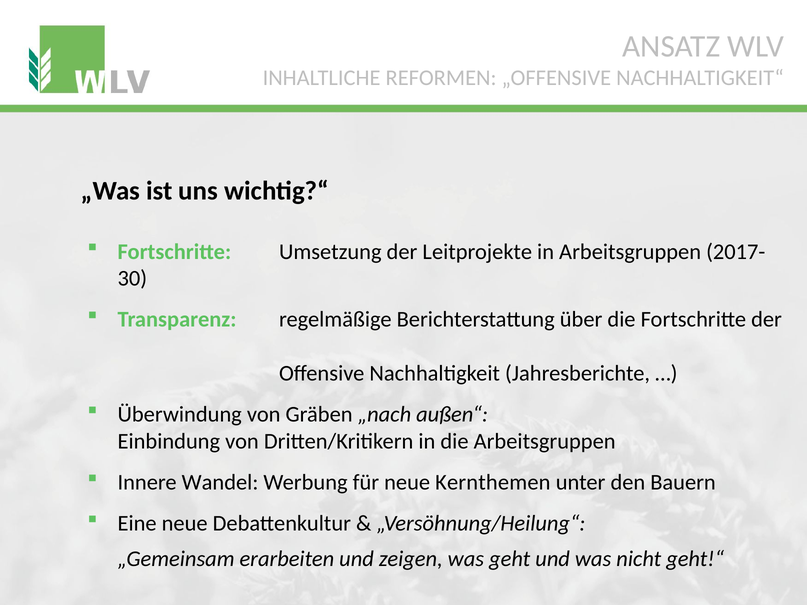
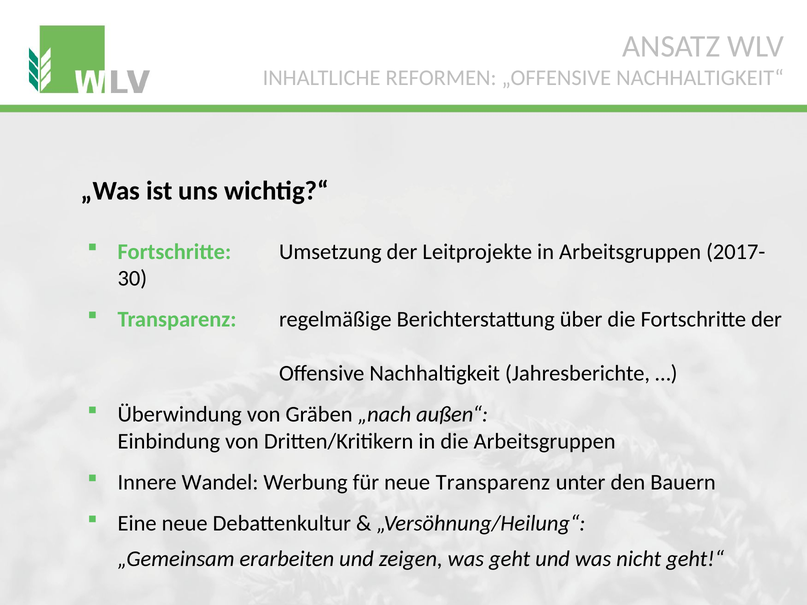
neue Kernthemen: Kernthemen -> Transparenz (493, 482)
